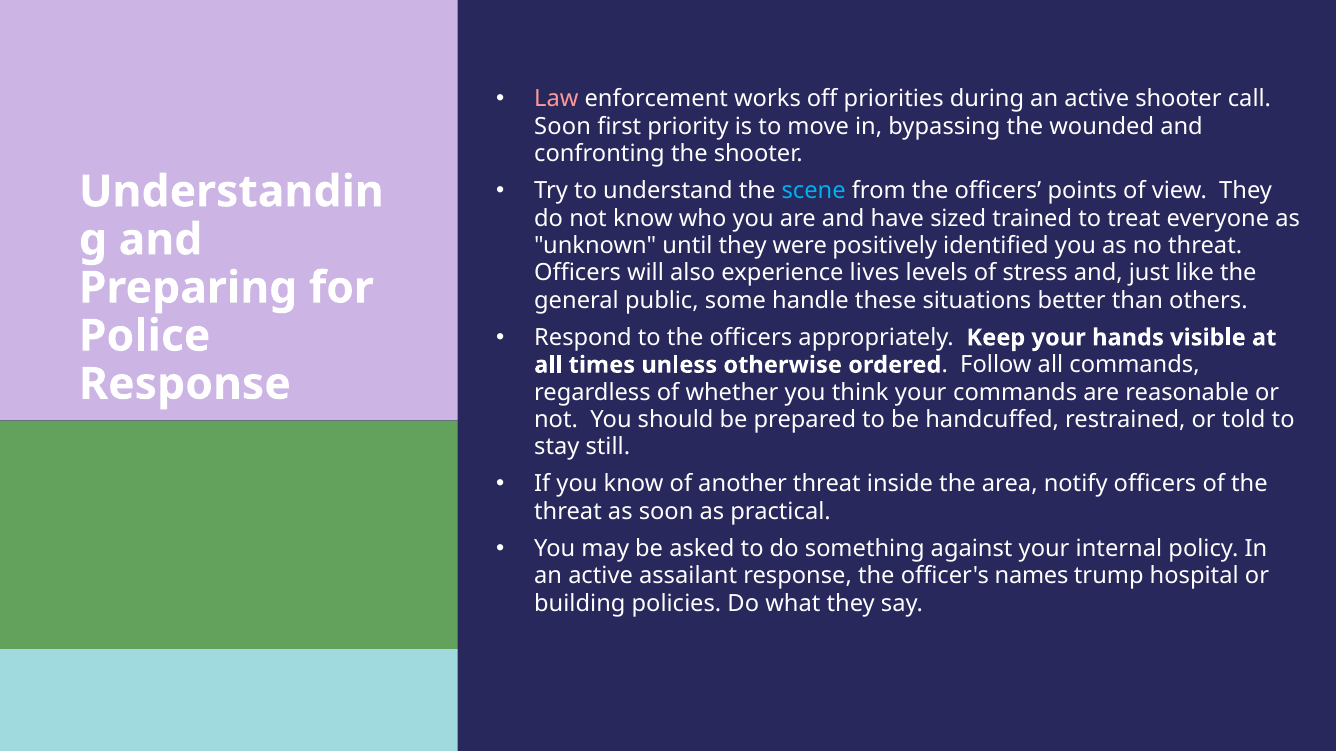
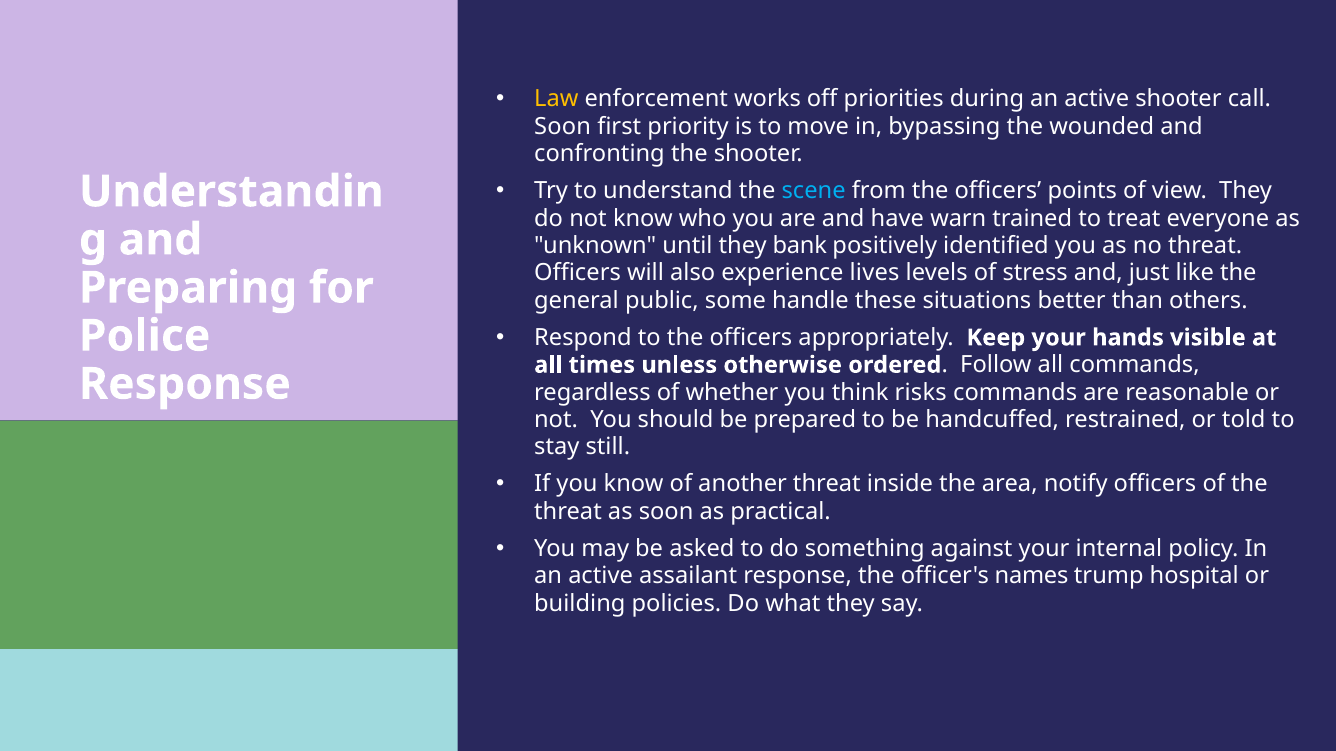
Law colour: pink -> yellow (556, 99)
sized: sized -> warn (958, 219)
were: were -> bank (800, 246)
think your: your -> risks (921, 393)
